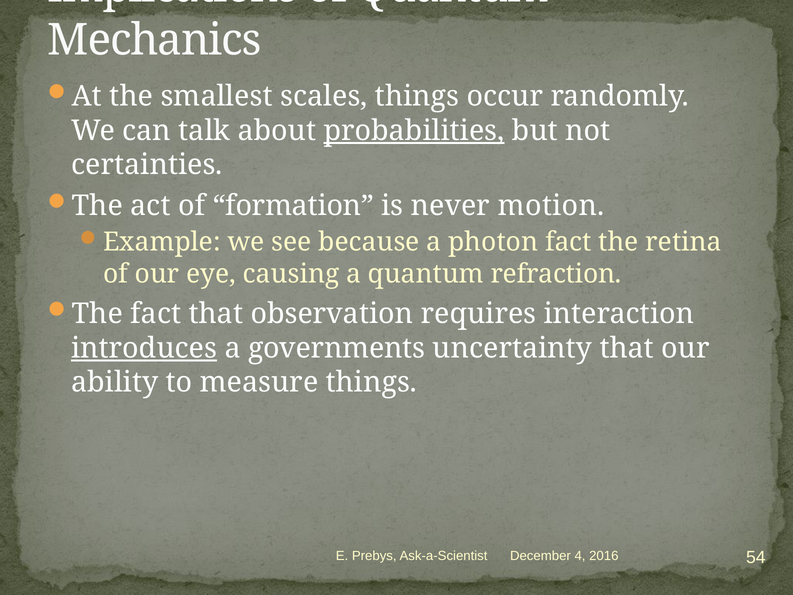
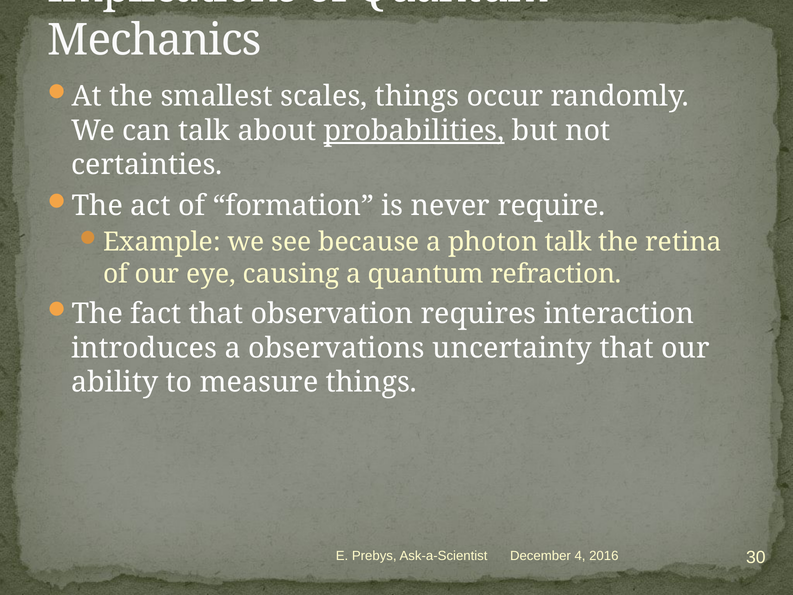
motion: motion -> require (551, 206)
photon fact: fact -> talk (568, 242)
introduces underline: present -> none (144, 348)
governments: governments -> observations (336, 348)
54: 54 -> 30 (756, 557)
